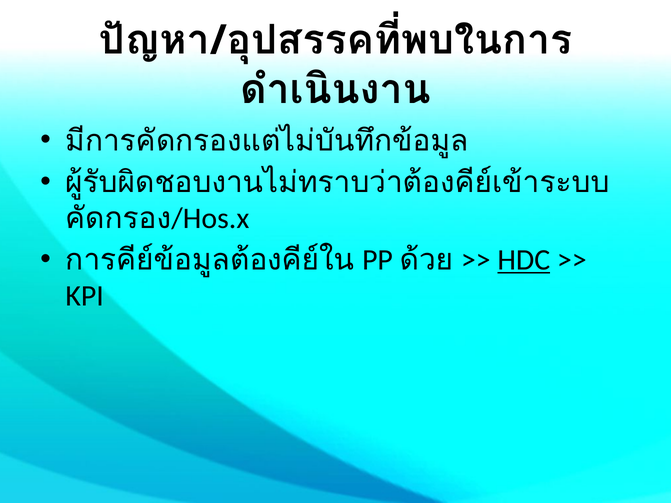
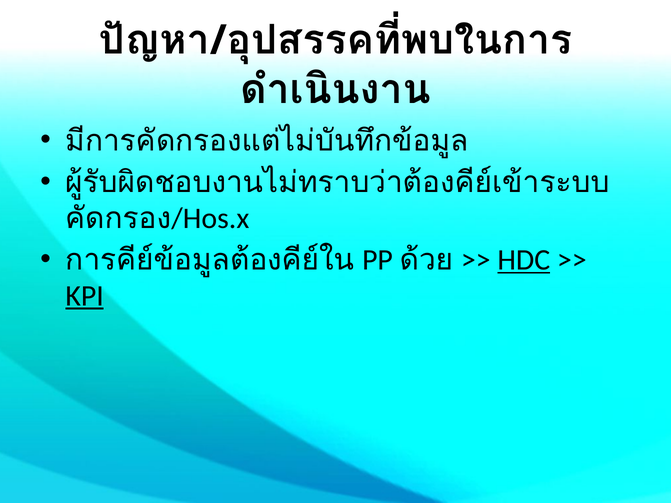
KPI underline: none -> present (85, 296)
